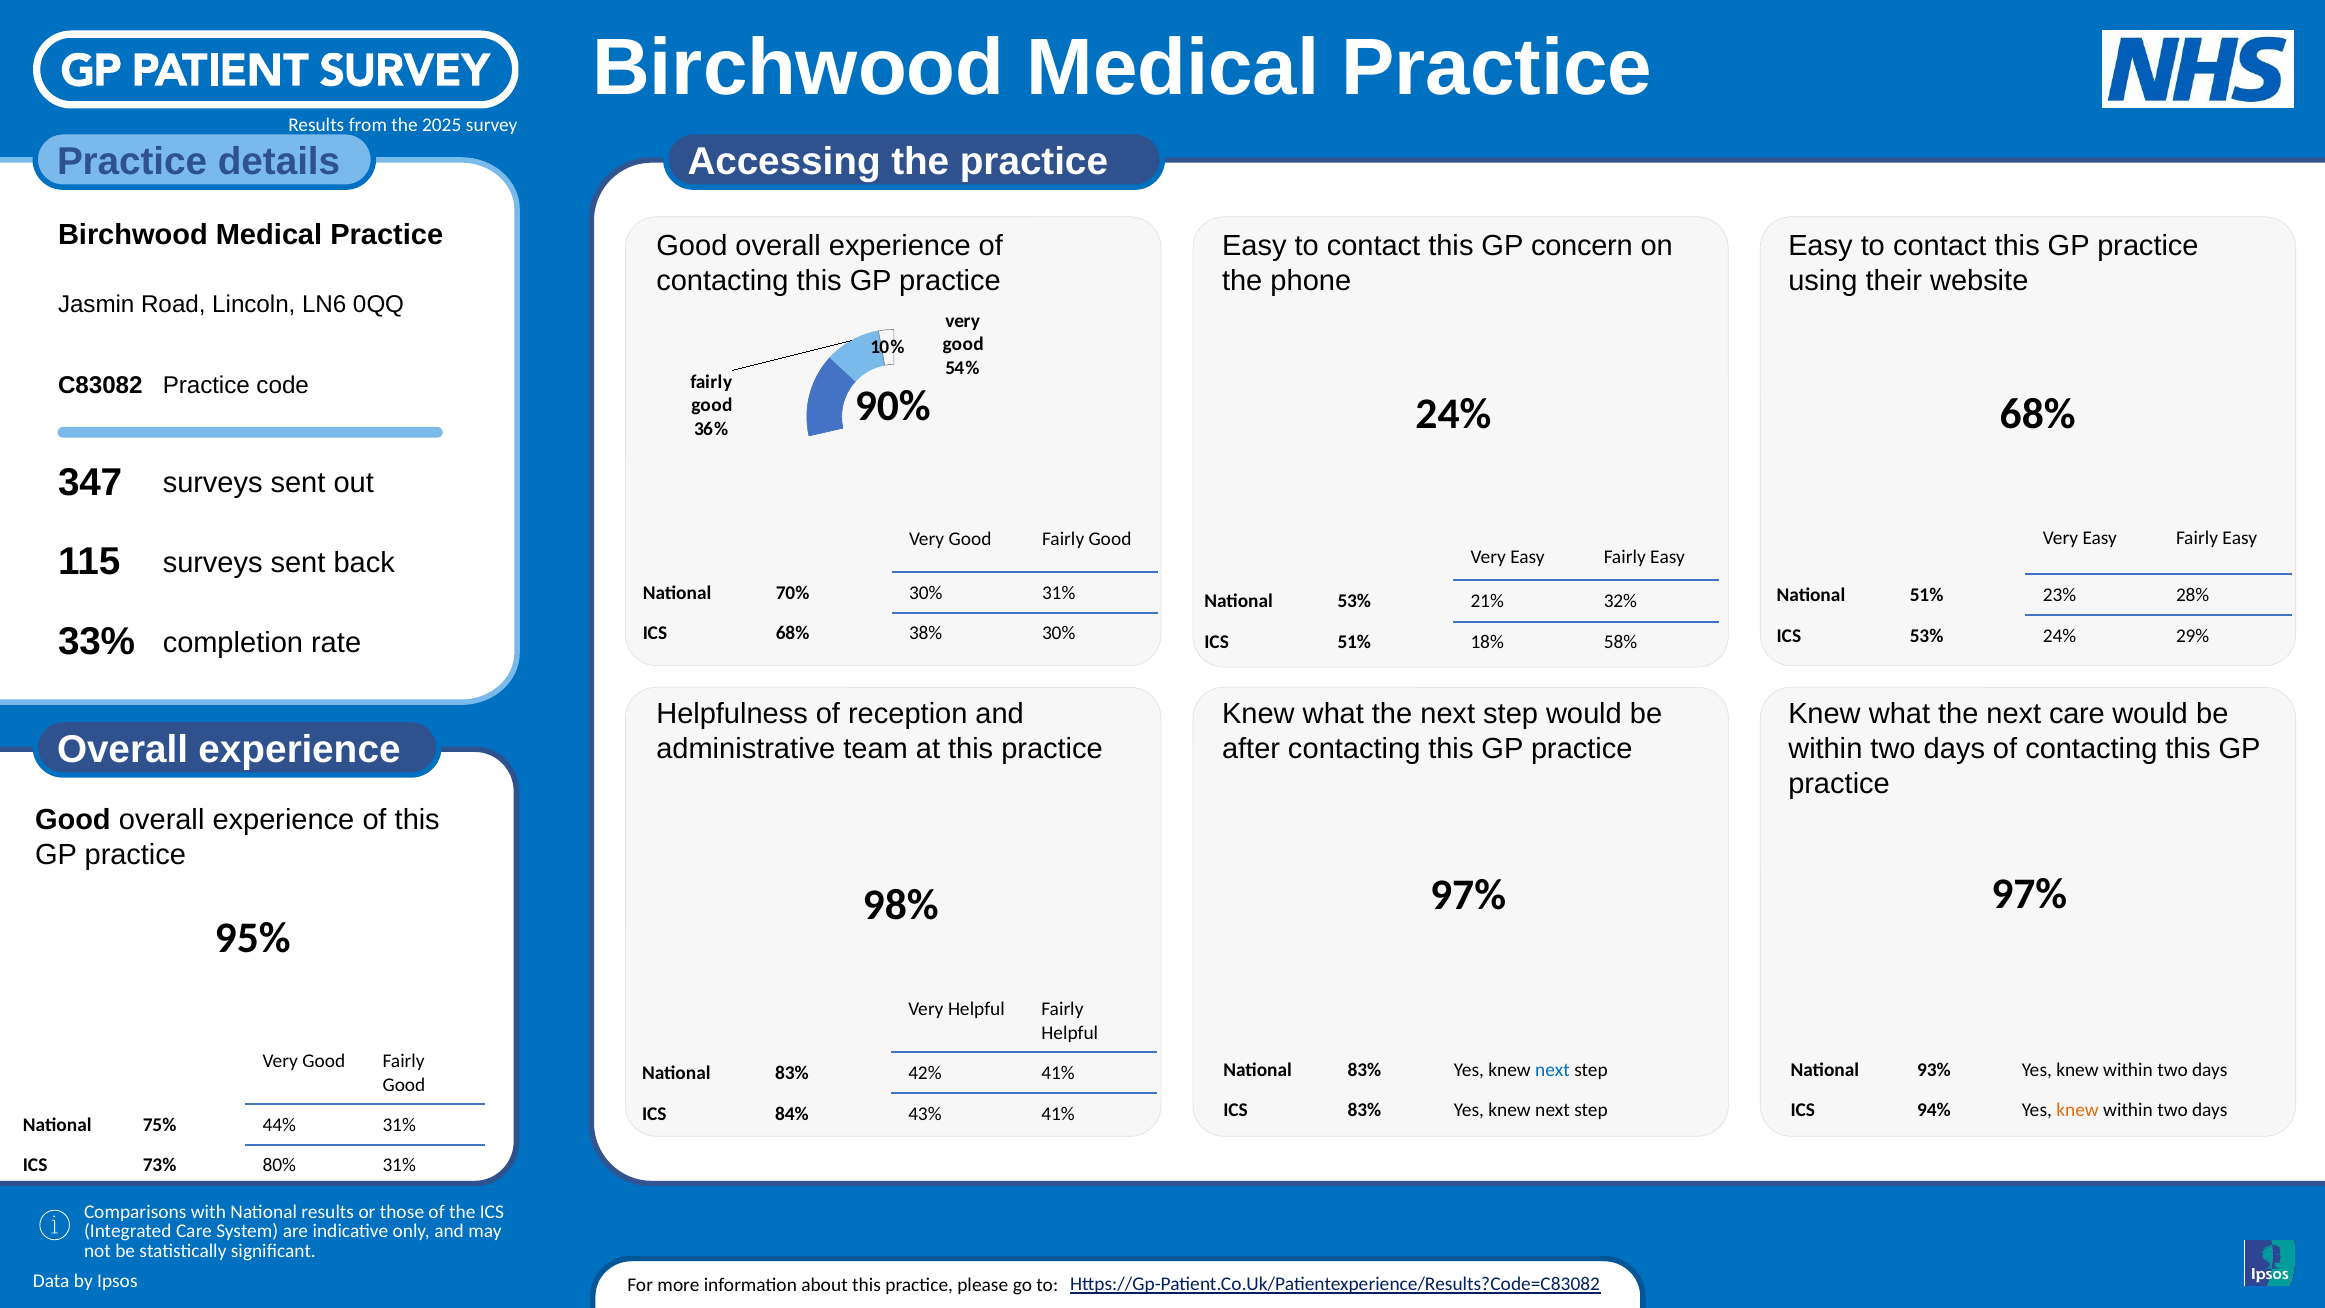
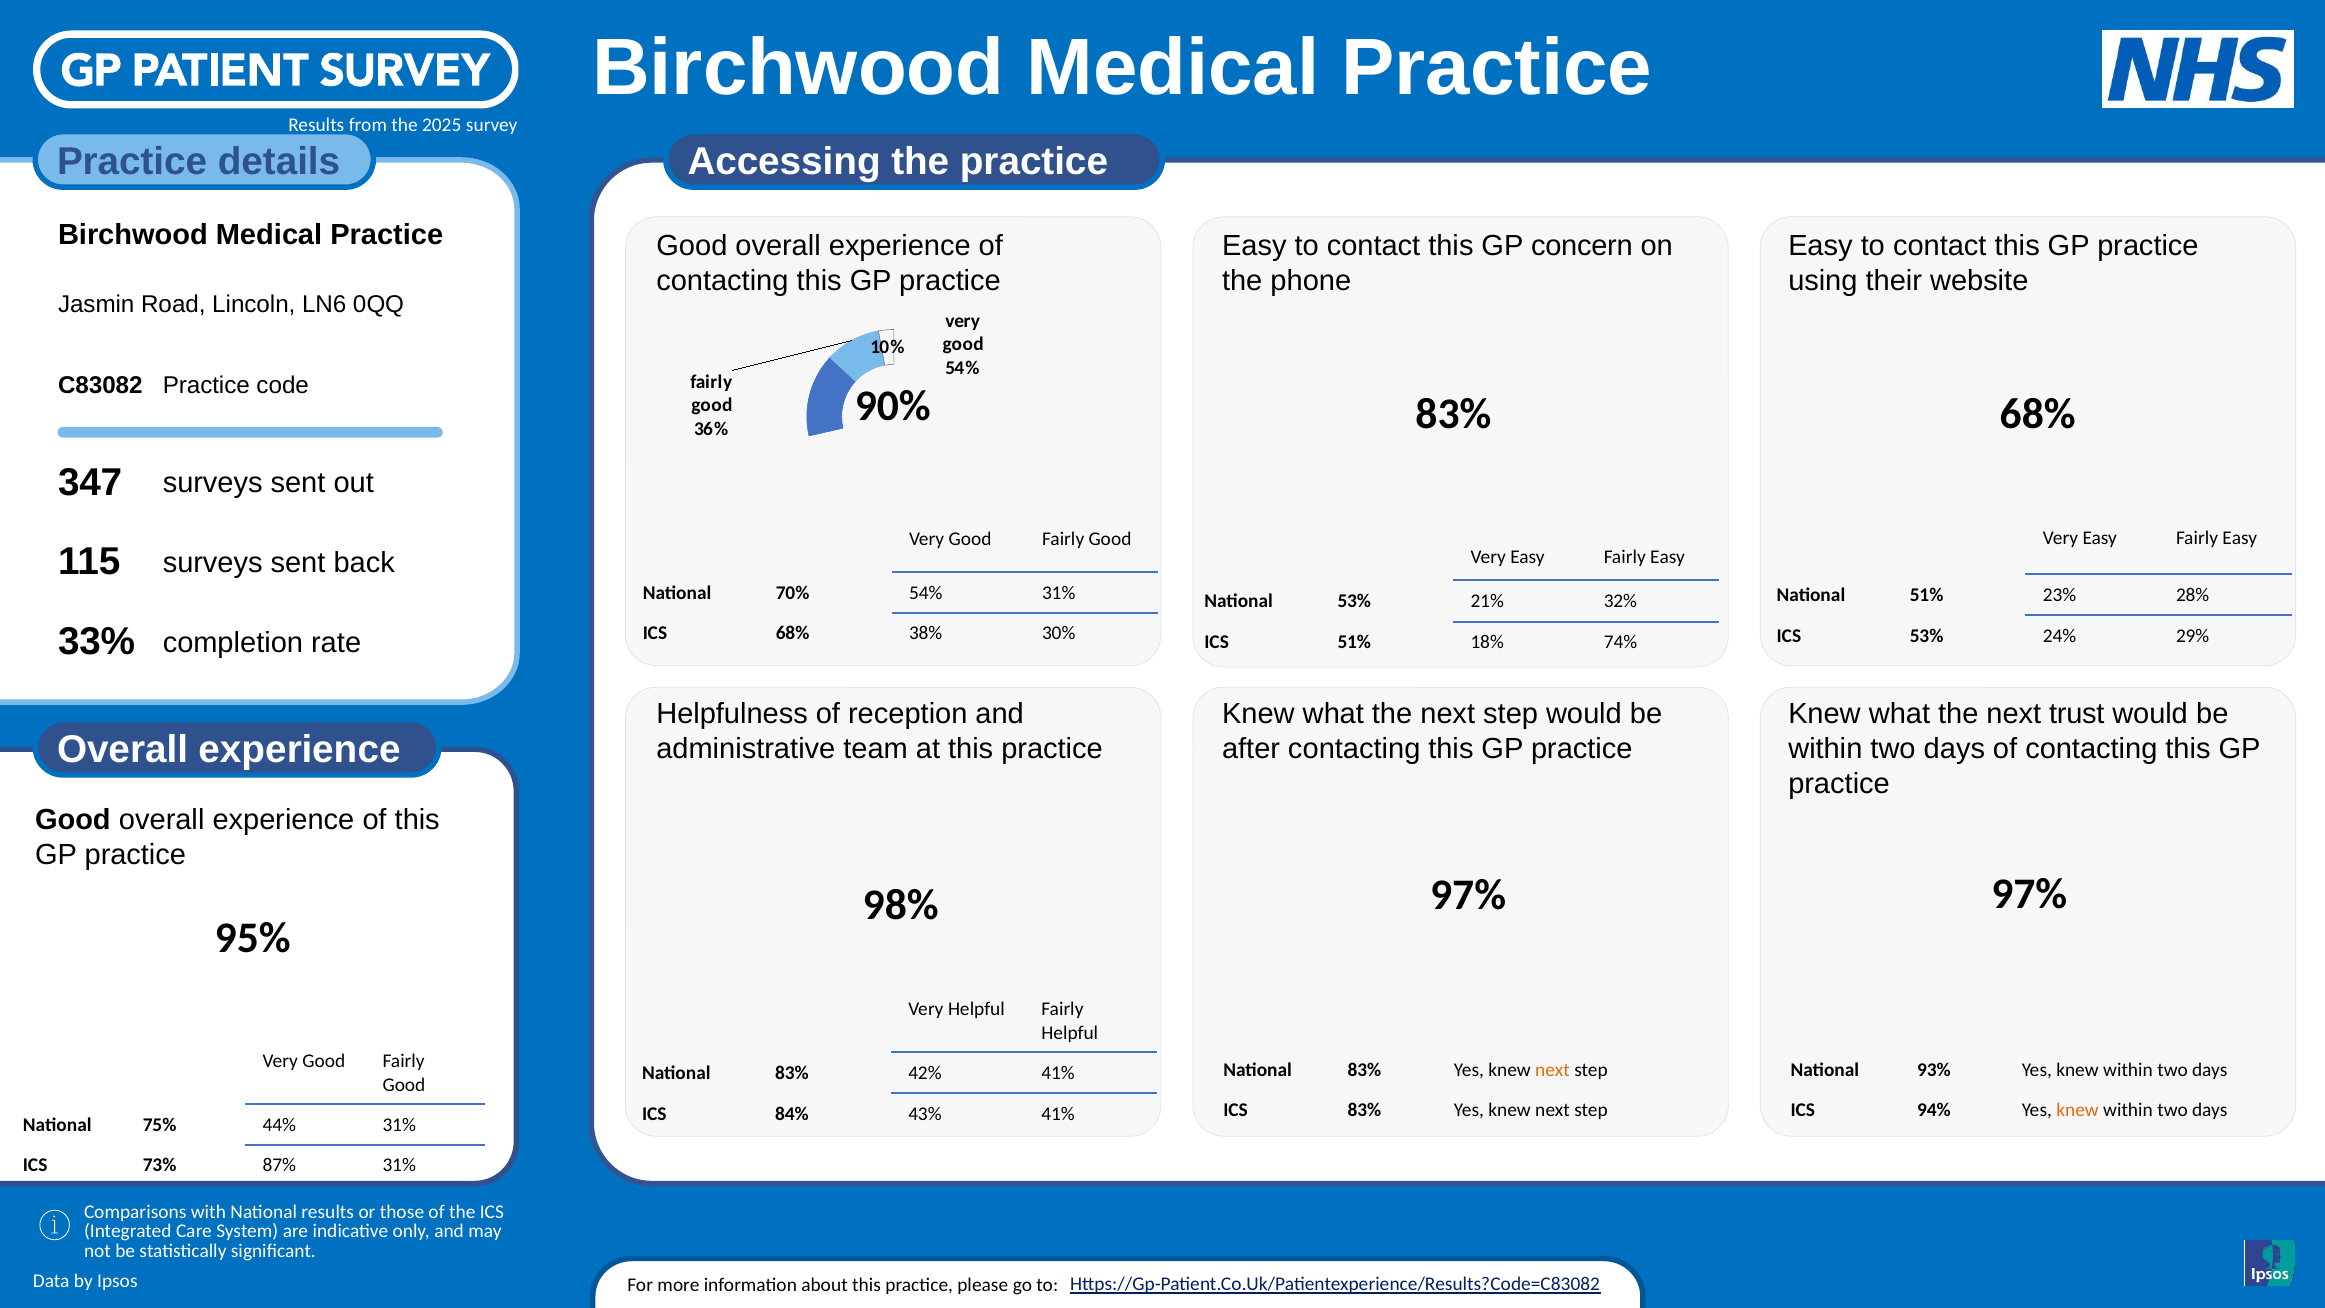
24%: 24% -> 83% (1453, 414)
70% 30%: 30% -> 54% (926, 593)
58%: 58% -> 74% (1620, 643)
next care: care -> trust (2077, 714)
next colour: blue -> orange (1552, 1070)
80%: 80% -> 87% (279, 1165)
